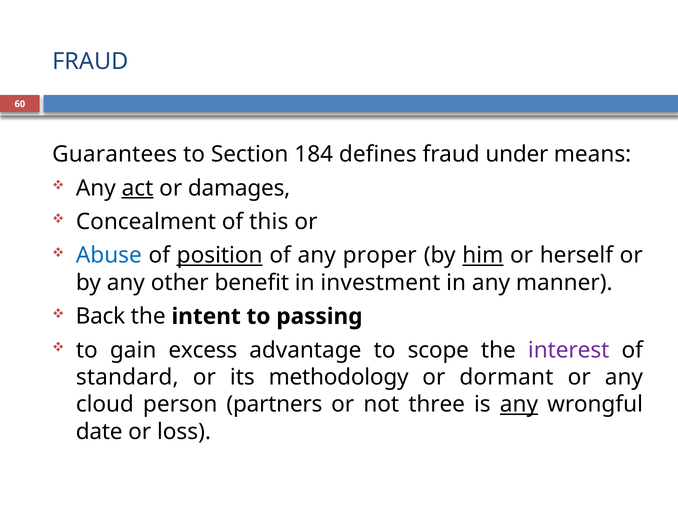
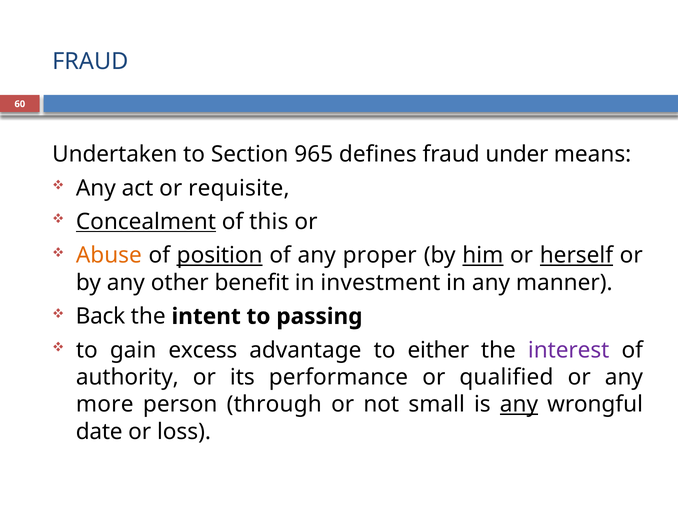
Guarantees: Guarantees -> Undertaken (115, 154)
184: 184 -> 965 (314, 154)
act underline: present -> none (138, 188)
damages: damages -> requisite (239, 188)
Concealment underline: none -> present (146, 222)
Abuse colour: blue -> orange (109, 255)
herself underline: none -> present (576, 255)
scope: scope -> either (438, 350)
standard: standard -> authority (127, 377)
methodology: methodology -> performance (338, 377)
dormant: dormant -> qualified (506, 377)
cloud: cloud -> more (105, 404)
partners: partners -> through (274, 404)
three: three -> small (437, 404)
